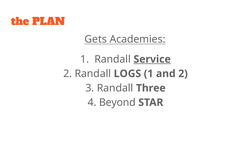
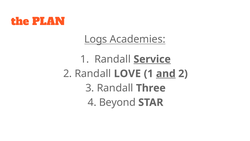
Gets: Gets -> Logs (96, 39)
LOGS: LOGS -> LOVE (127, 73)
and underline: none -> present (166, 73)
